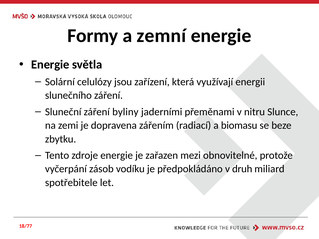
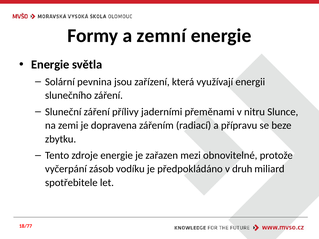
celulózy: celulózy -> pevnina (94, 82)
byliny: byliny -> přílivy (125, 112)
biomasu: biomasu -> přípravu (239, 126)
